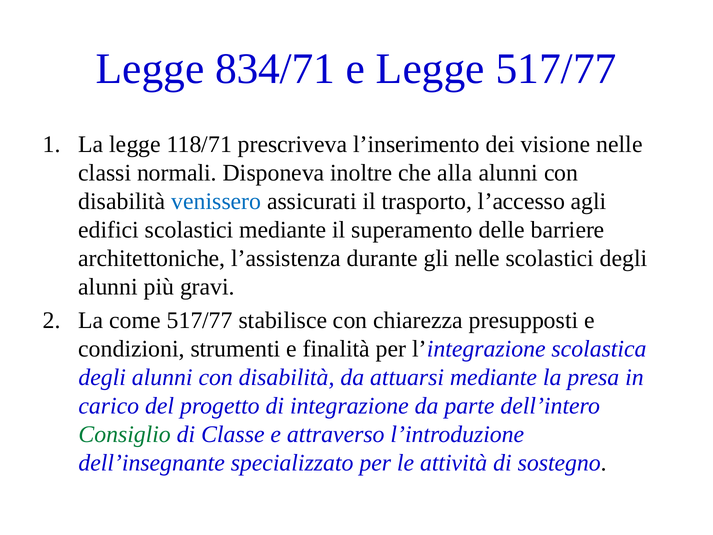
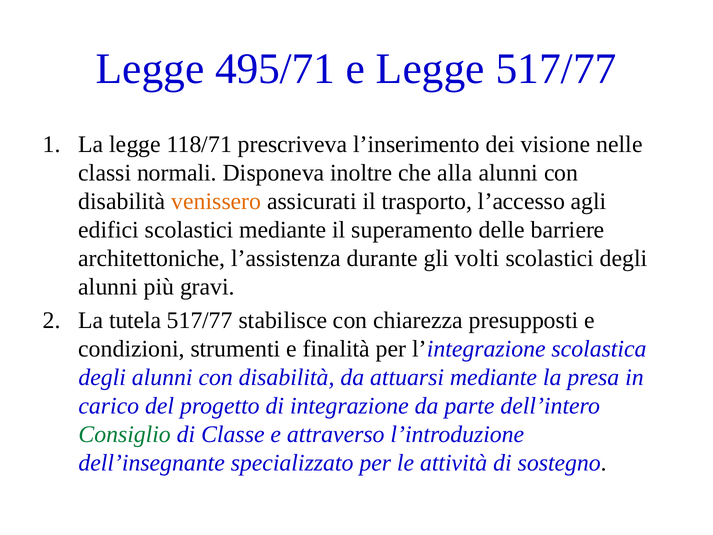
834/71: 834/71 -> 495/71 (275, 69)
venissero colour: blue -> orange (216, 201)
gli nelle: nelle -> volti (477, 258)
come: come -> tutela (135, 320)
